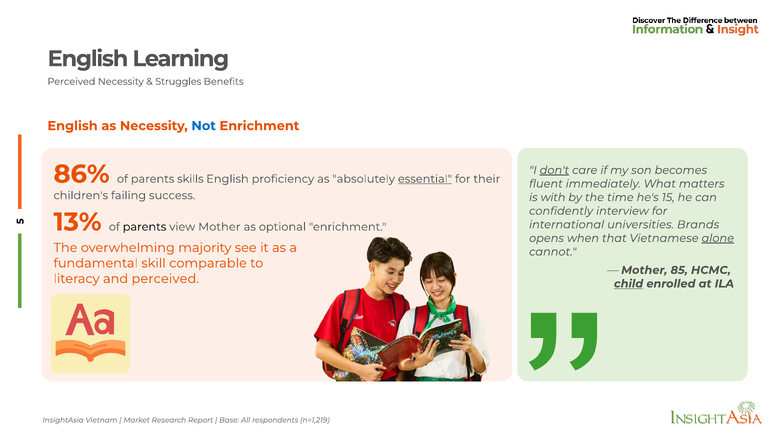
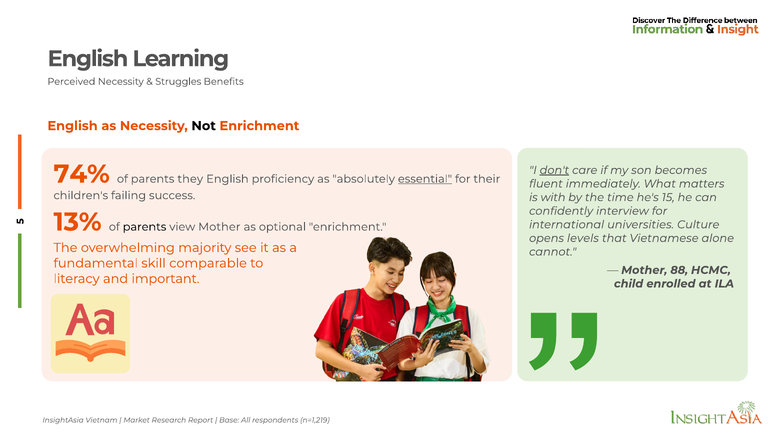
Not colour: blue -> black (204, 126)
86%: 86% -> 74% (82, 174)
skills: skills -> they (190, 179)
Brands: Brands -> Culture (698, 225)
when: when -> levels (583, 239)
alone underline: present -> none (718, 239)
85: 85 -> 88 (679, 271)
and perceived: perceived -> important (165, 279)
child underline: present -> none (629, 284)
